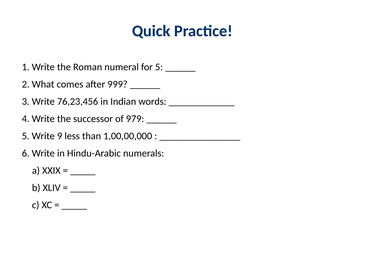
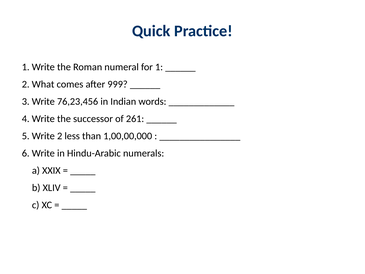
for 5: 5 -> 1 (159, 67)
979: 979 -> 261 (135, 119)
Write 9: 9 -> 2 (60, 136)
